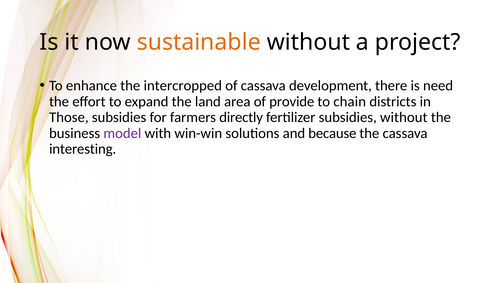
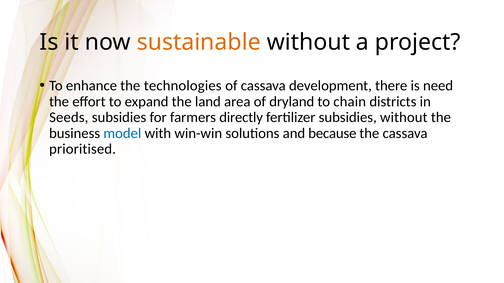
intercropped: intercropped -> technologies (183, 86)
provide: provide -> dryland (292, 102)
Those: Those -> Seeds (69, 118)
model colour: purple -> blue (122, 133)
interesting: interesting -> prioritised (83, 149)
